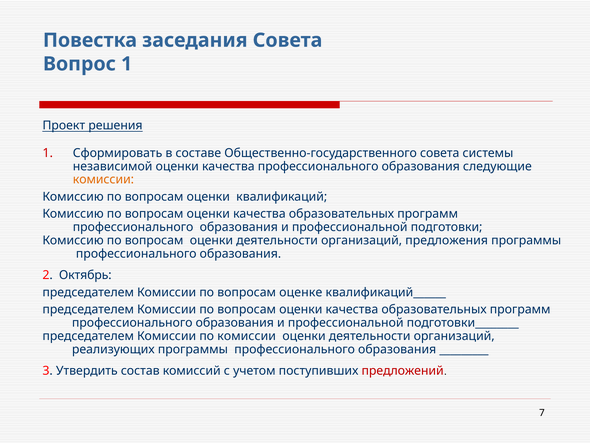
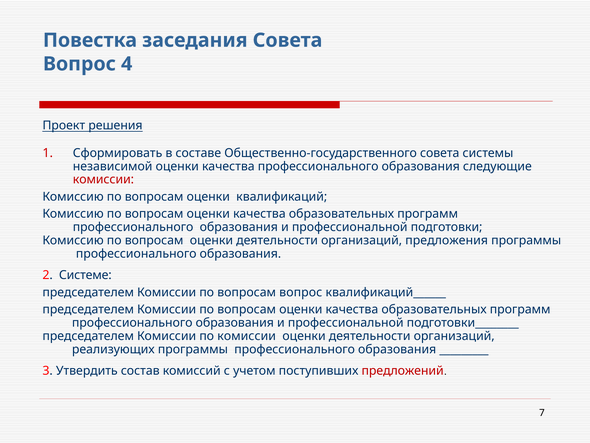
Вопрос 1: 1 -> 4 (127, 64)
комиссии colour: orange -> red (103, 179)
Октябрь: Октябрь -> Системе (85, 275)
вопросам оценке: оценке -> вопрос (301, 292)
